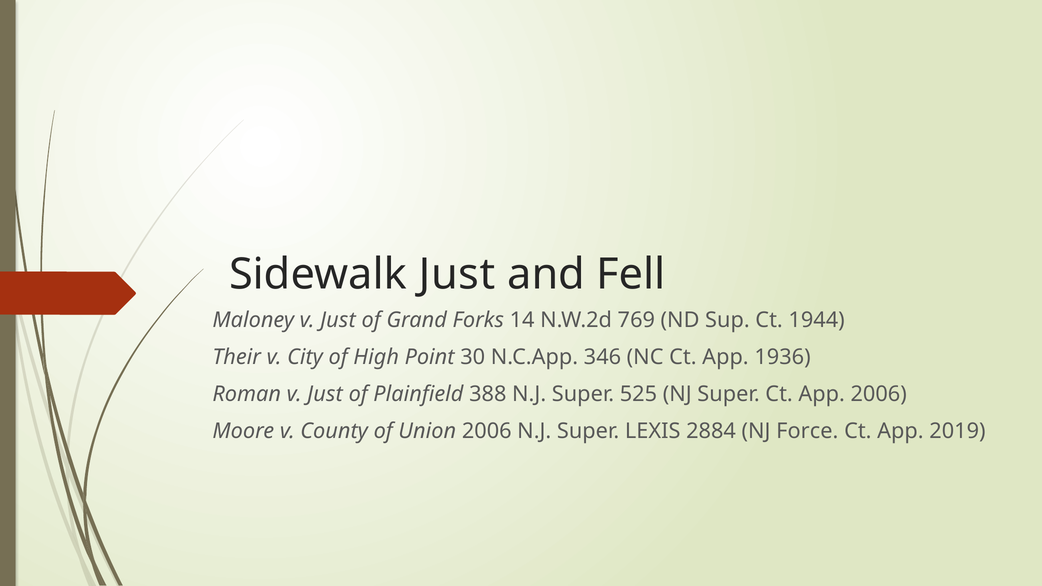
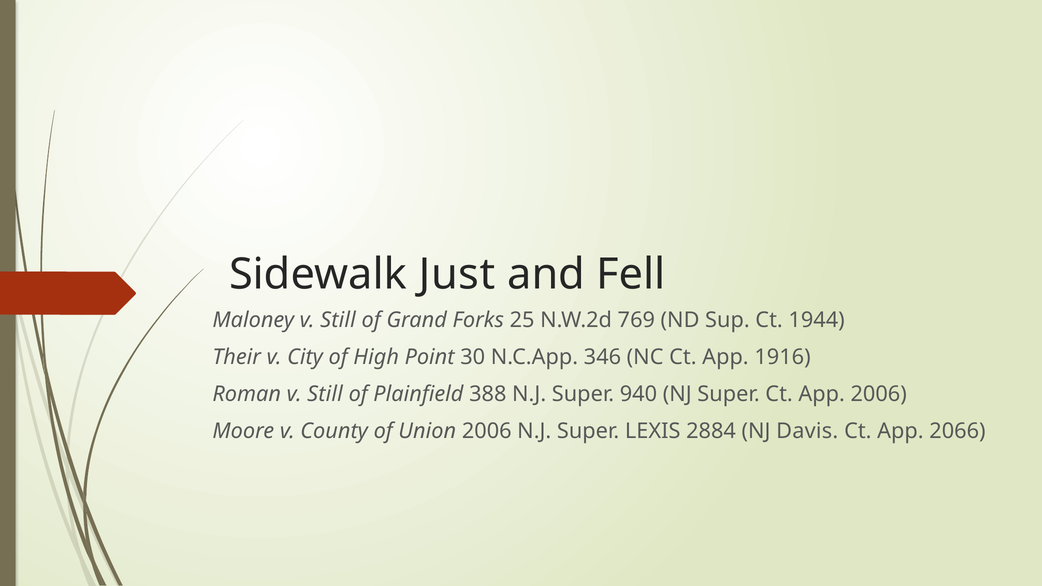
Maloney v Just: Just -> Still (338, 320)
14: 14 -> 25 (522, 320)
1936: 1936 -> 1916 (783, 357)
Roman v Just: Just -> Still (325, 394)
525: 525 -> 940 (638, 394)
Force: Force -> Davis (807, 431)
2019: 2019 -> 2066 (957, 431)
